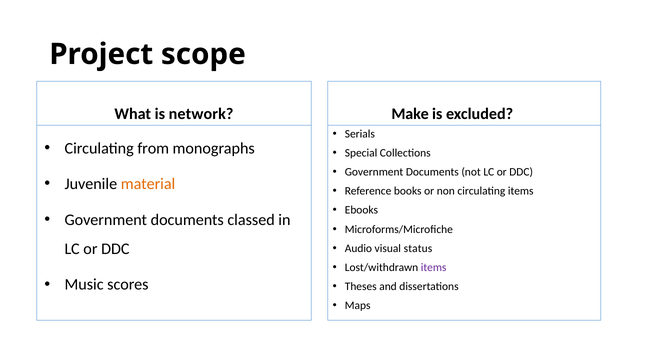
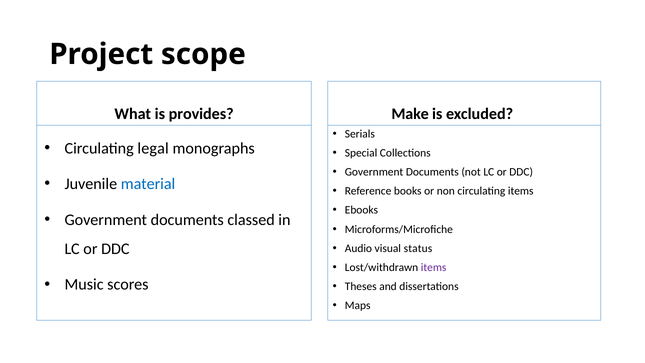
network: network -> provides (201, 114)
from: from -> legal (153, 148)
material colour: orange -> blue (148, 184)
